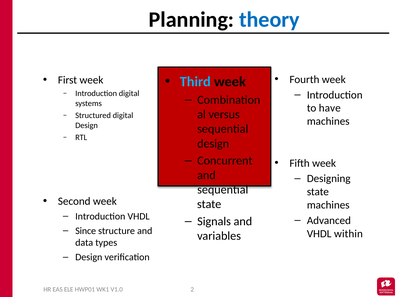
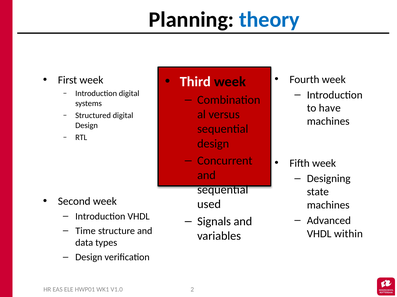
Third colour: light blue -> white (195, 82)
state: state -> used (209, 205)
Since: Since -> Time (86, 231)
